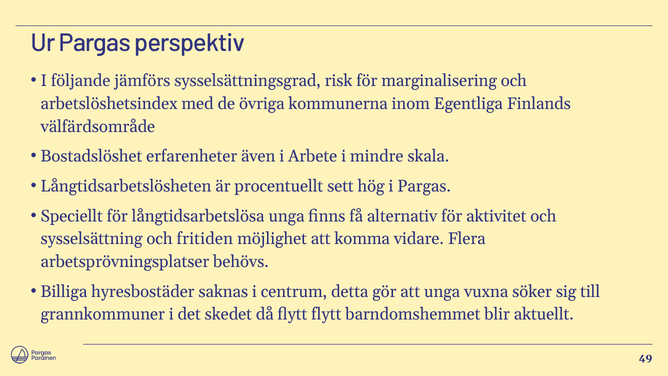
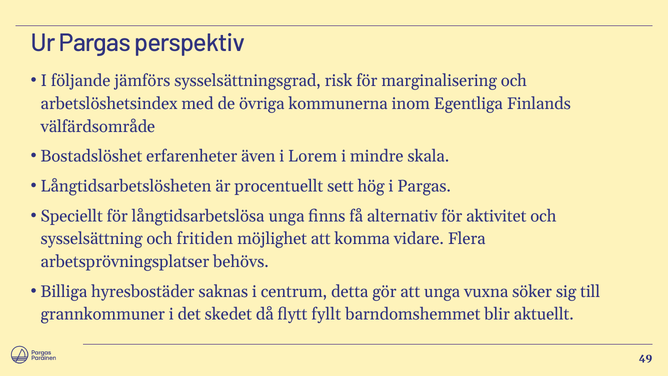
Arbete: Arbete -> Lorem (313, 156)
flytt flytt: flytt -> fyllt (326, 314)
